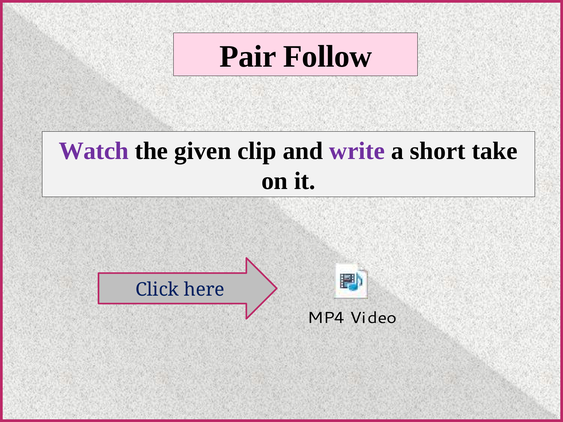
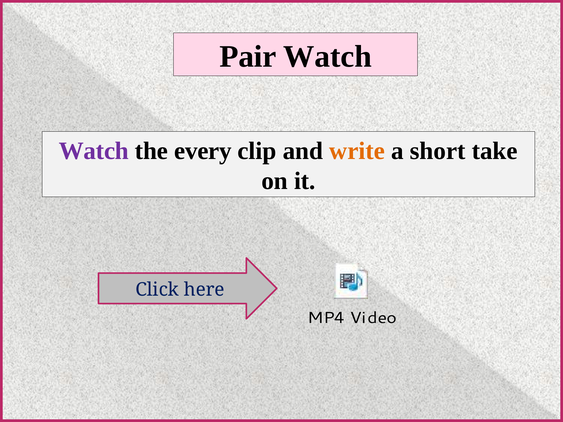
Pair Follow: Follow -> Watch (327, 57)
given: given -> every (203, 151)
write colour: purple -> orange (357, 151)
